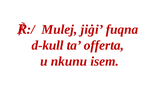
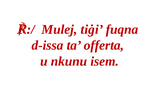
jiġi: jiġi -> tiġi (92, 29)
d-kull: d-kull -> d-issa (47, 45)
